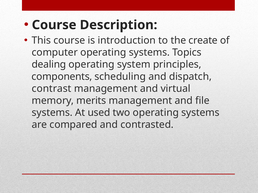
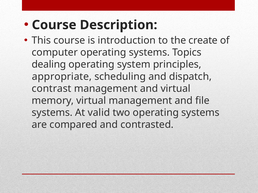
components: components -> appropriate (62, 77)
memory merits: merits -> virtual (91, 101)
used: used -> valid (99, 113)
